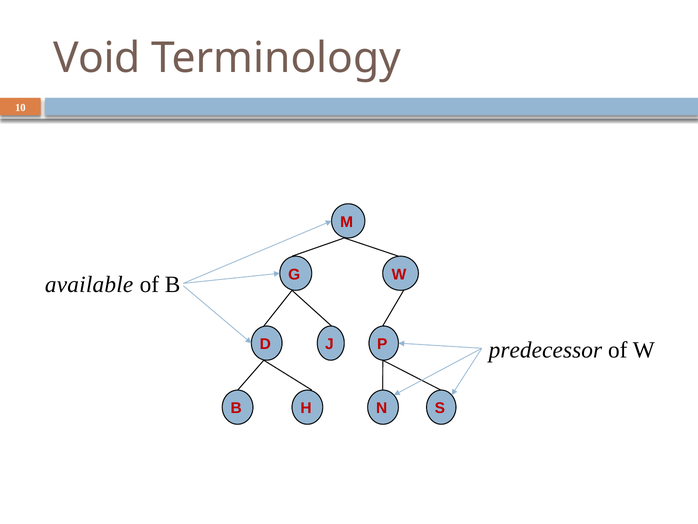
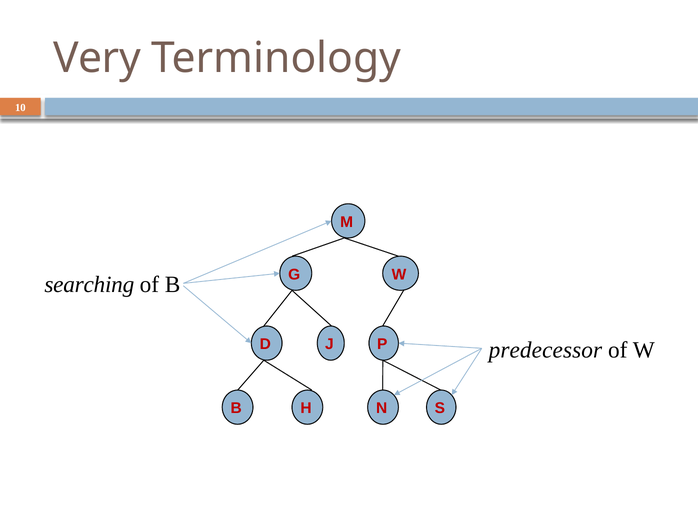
Void: Void -> Very (97, 58)
available: available -> searching (89, 285)
